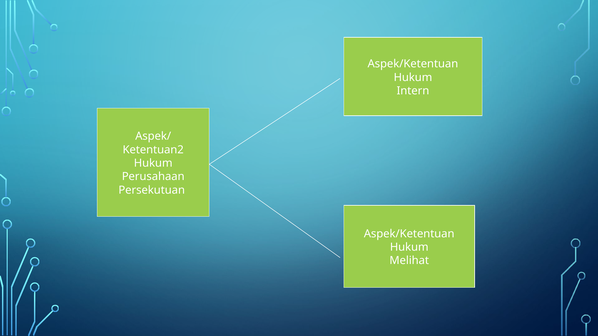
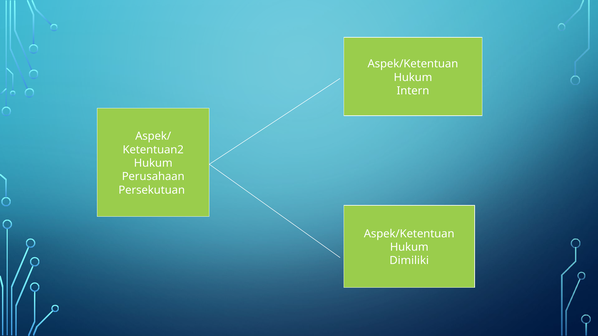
Melihat: Melihat -> Dimiliki (409, 261)
